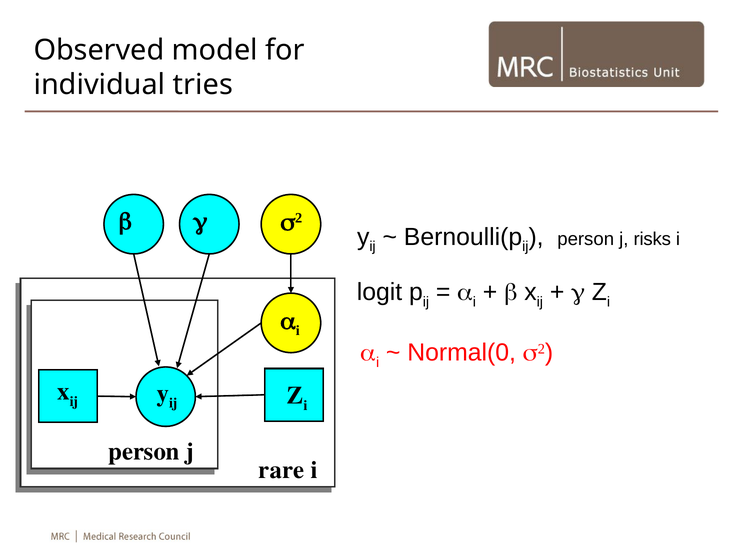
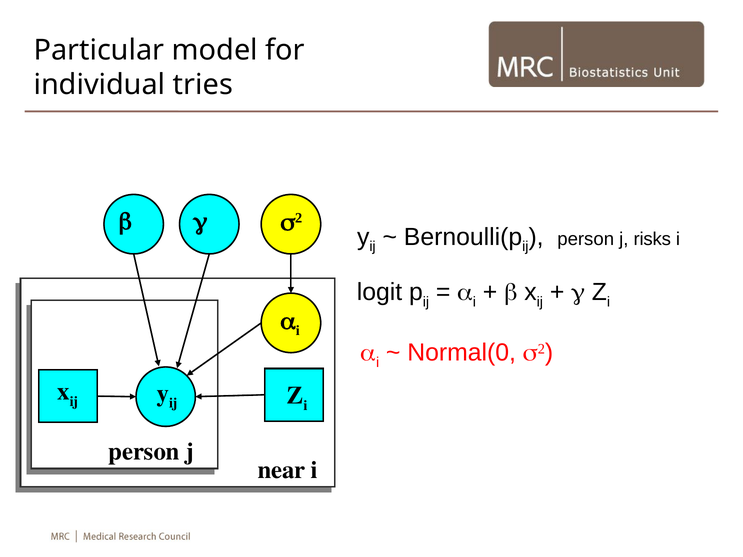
Observed: Observed -> Particular (99, 50)
rare: rare -> near (282, 470)
